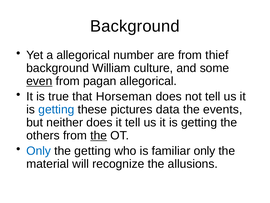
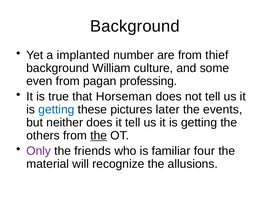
a allegorical: allegorical -> implanted (83, 55)
even underline: present -> none (39, 81)
pagan allegorical: allegorical -> professing (148, 81)
data: data -> later (168, 109)
Only colour: blue -> purple (39, 151)
the getting: getting -> friends (93, 151)
familiar only: only -> four (204, 151)
